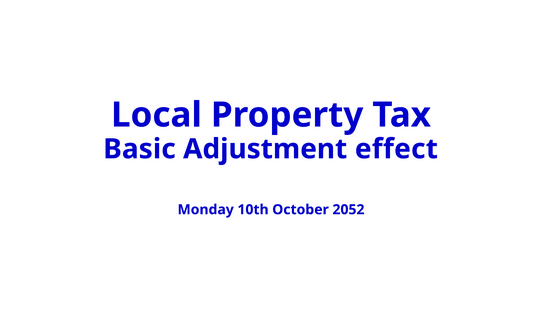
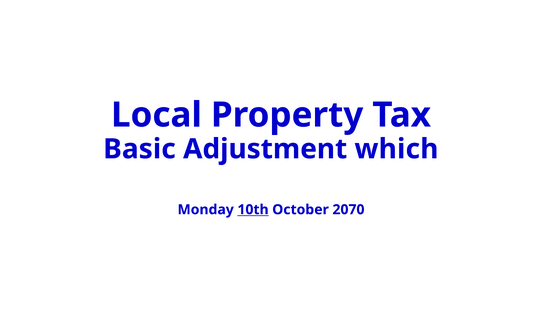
effect: effect -> which (396, 149)
10th underline: none -> present (253, 210)
2052: 2052 -> 2070 (348, 210)
